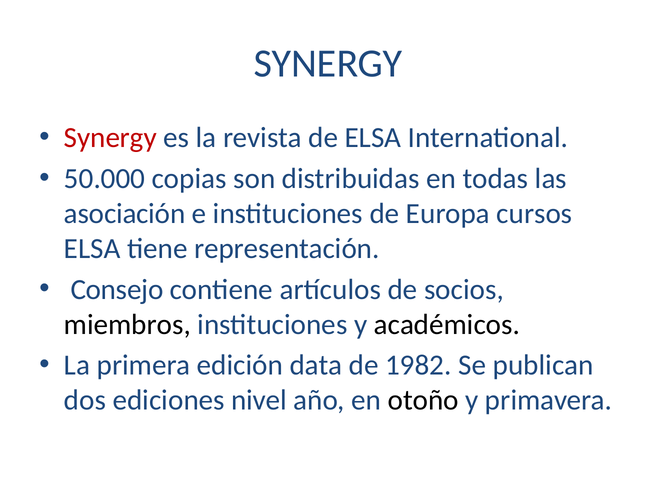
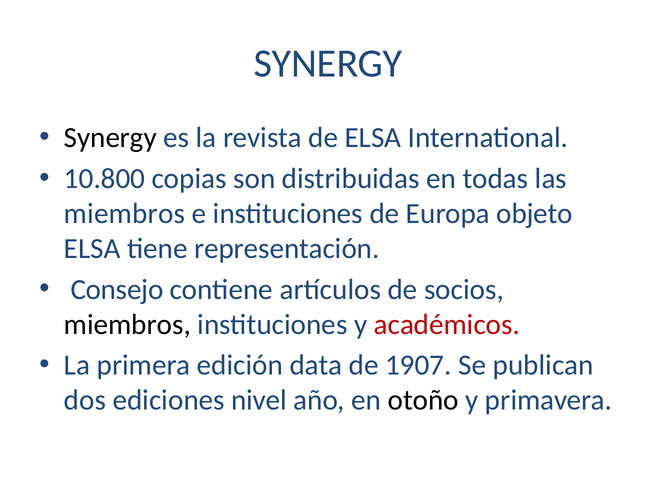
Synergy colour: red -> black (110, 138)
50.000: 50.000 -> 10.800 (105, 179)
asociación: asociación -> miembros (124, 214)
cursos: cursos -> objeto (534, 214)
académicos colour: black -> red (447, 324)
1982: 1982 -> 1907 (418, 365)
